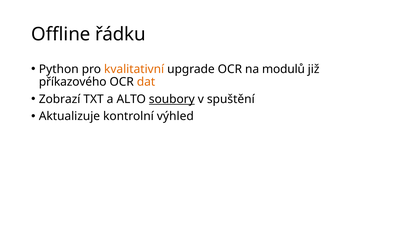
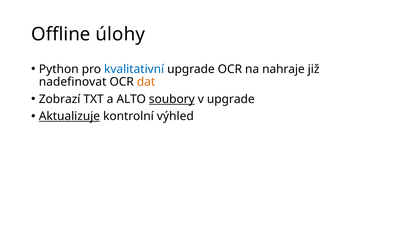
řádku: řádku -> úlohy (120, 34)
kvalitativní colour: orange -> blue (134, 69)
modulů: modulů -> nahraje (283, 69)
příkazového: příkazového -> nadefinovat (73, 82)
v spuštění: spuštění -> upgrade (231, 99)
Aktualizuje underline: none -> present (69, 116)
